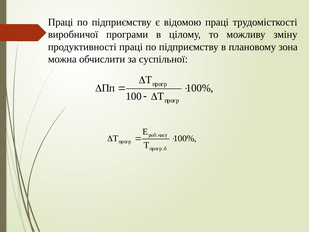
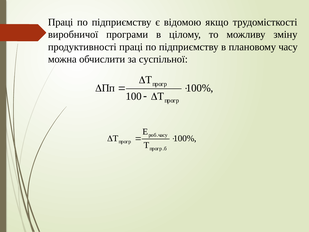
відомою праці: праці -> якщо (217, 22)
плановому зона: зона -> часу (288, 47)
